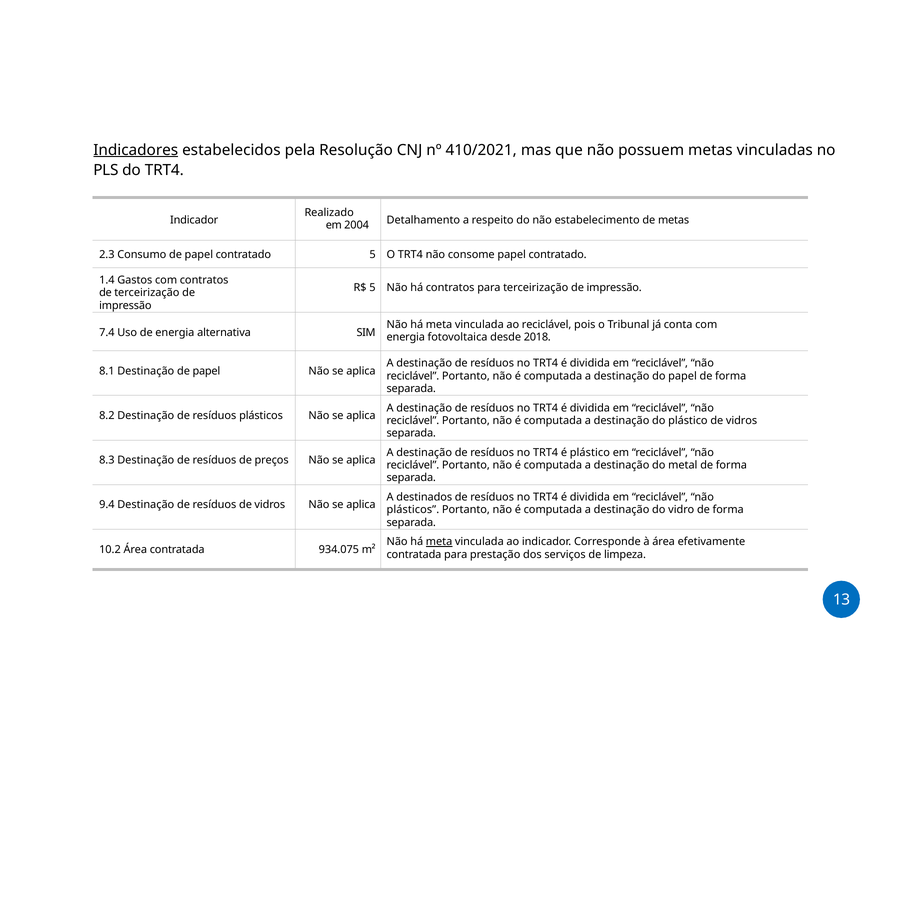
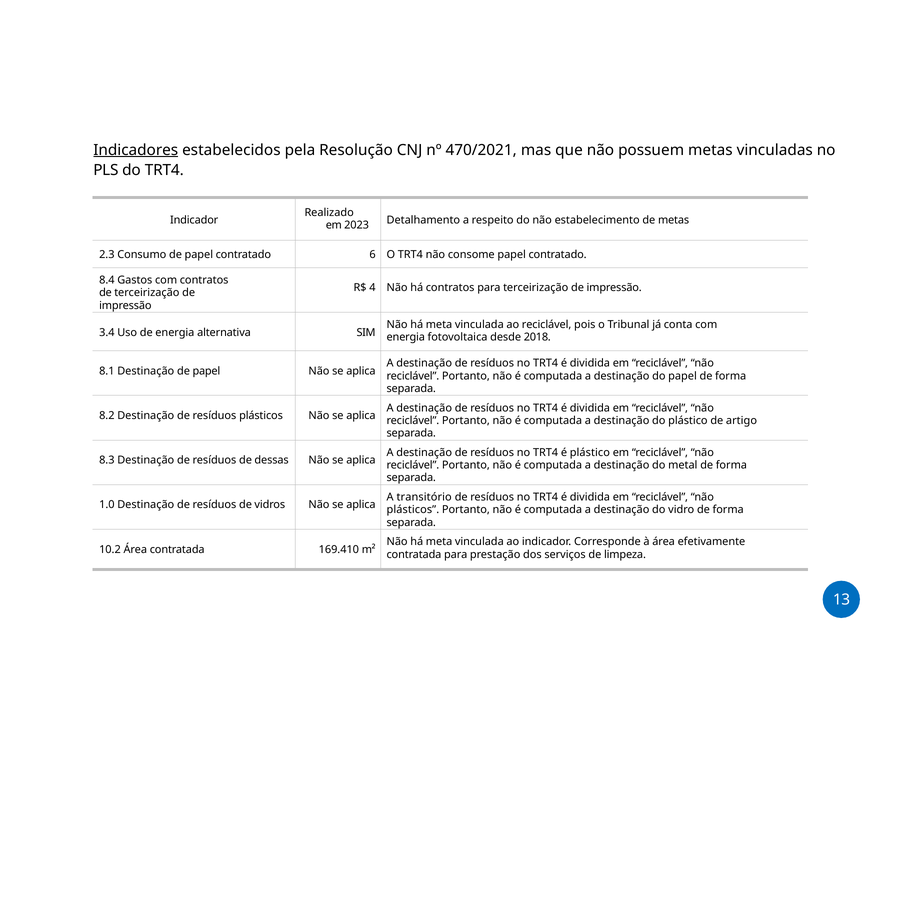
410/2021: 410/2021 -> 470/2021 (481, 150)
2004: 2004 -> 2023 (357, 225)
contratado 5: 5 -> 6 (373, 255)
1.4: 1.4 -> 8.4 (107, 280)
R$ 5: 5 -> 4 (372, 288)
7.4: 7.4 -> 3.4 (107, 332)
plástico de vidros: vidros -> artigo (741, 420)
preços: preços -> dessas (272, 460)
destinados: destinados -> transitório (424, 497)
9.4: 9.4 -> 1.0 (107, 505)
meta underline: present -> none (439, 542)
934.075: 934.075 -> 169.410 (339, 550)
